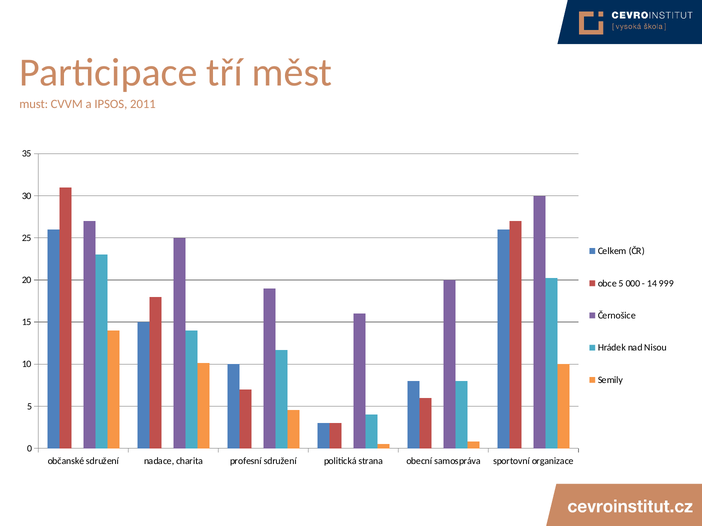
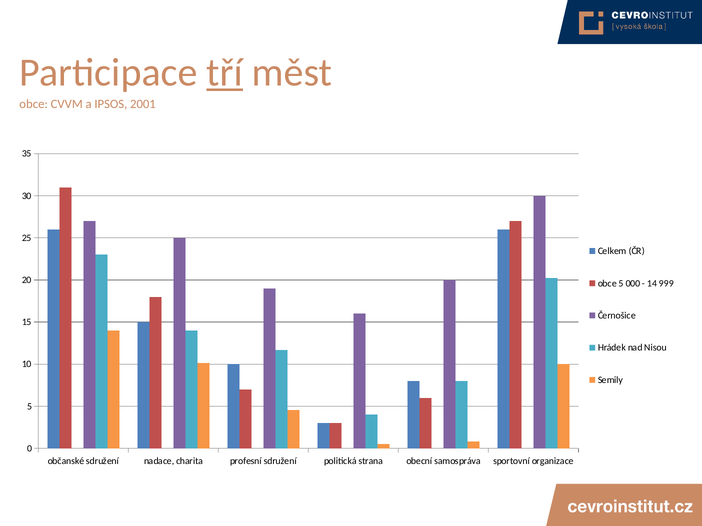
tří underline: none -> present (225, 73)
must: must -> obce (34, 104)
2011: 2011 -> 2001 (143, 104)
